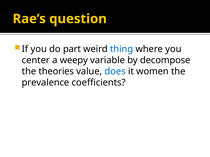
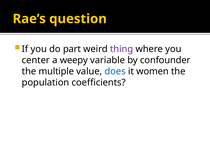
thing colour: blue -> purple (122, 49)
decompose: decompose -> confounder (165, 60)
theories: theories -> multiple (56, 72)
prevalence: prevalence -> population (46, 83)
